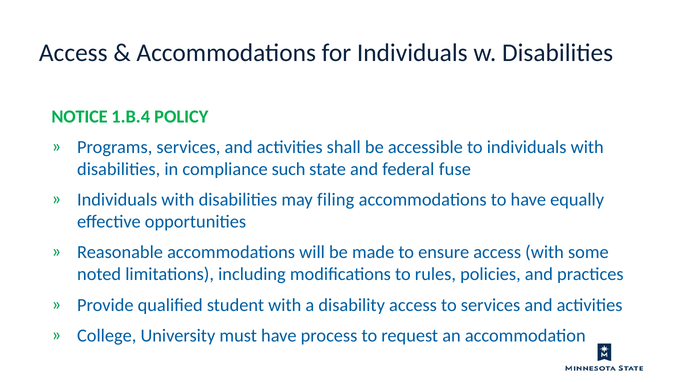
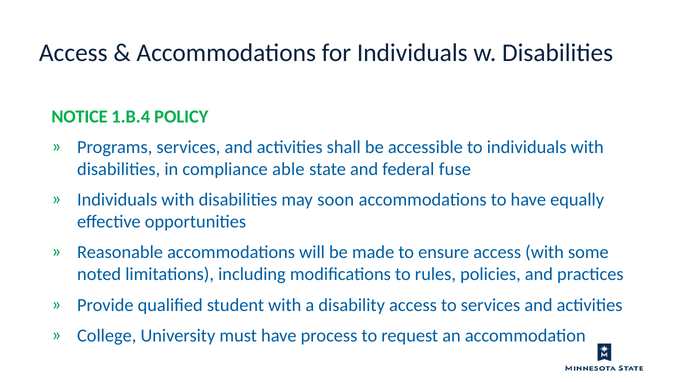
such: such -> able (288, 169)
filing: filing -> soon (336, 199)
